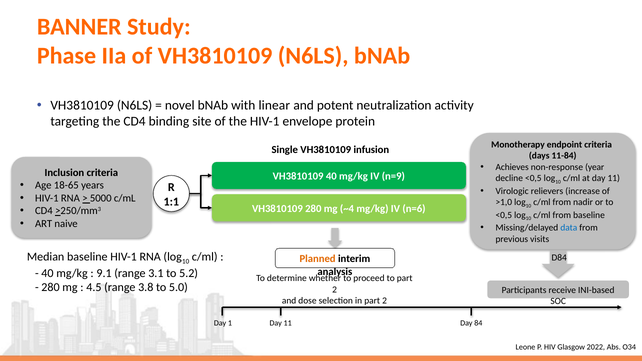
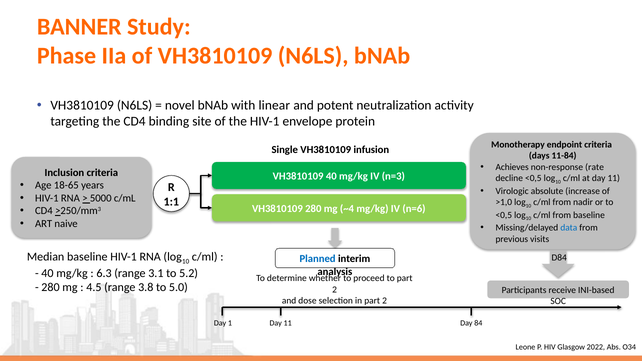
year: year -> rate (595, 167)
n=9: n=9 -> n=3 (393, 176)
relievers: relievers -> absolute (547, 191)
Planned colour: orange -> blue (318, 259)
9.1: 9.1 -> 6.3 (104, 273)
